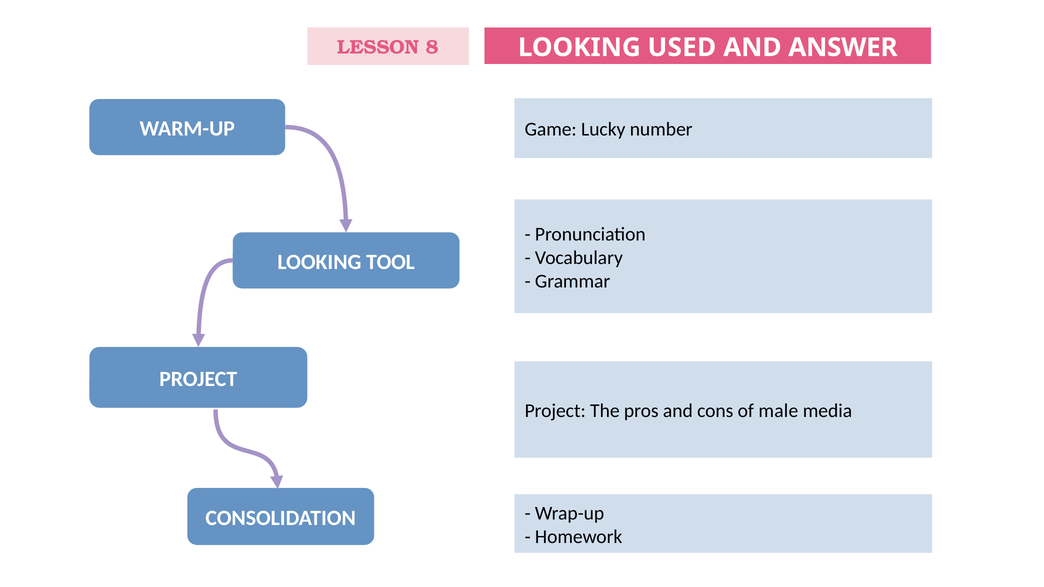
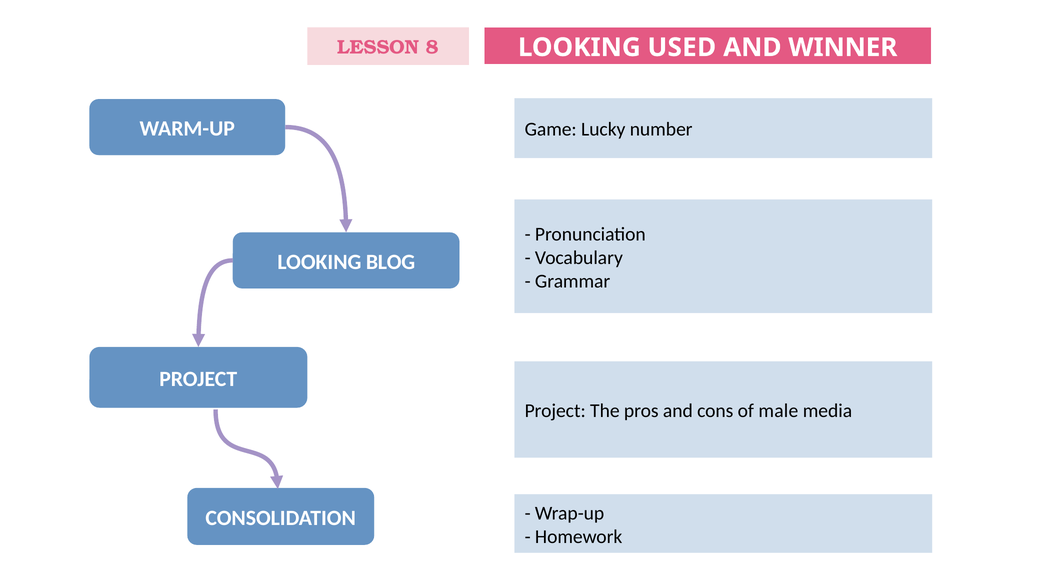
ANSWER: ANSWER -> WINNER (843, 47)
TOOL: TOOL -> BLOG (391, 262)
